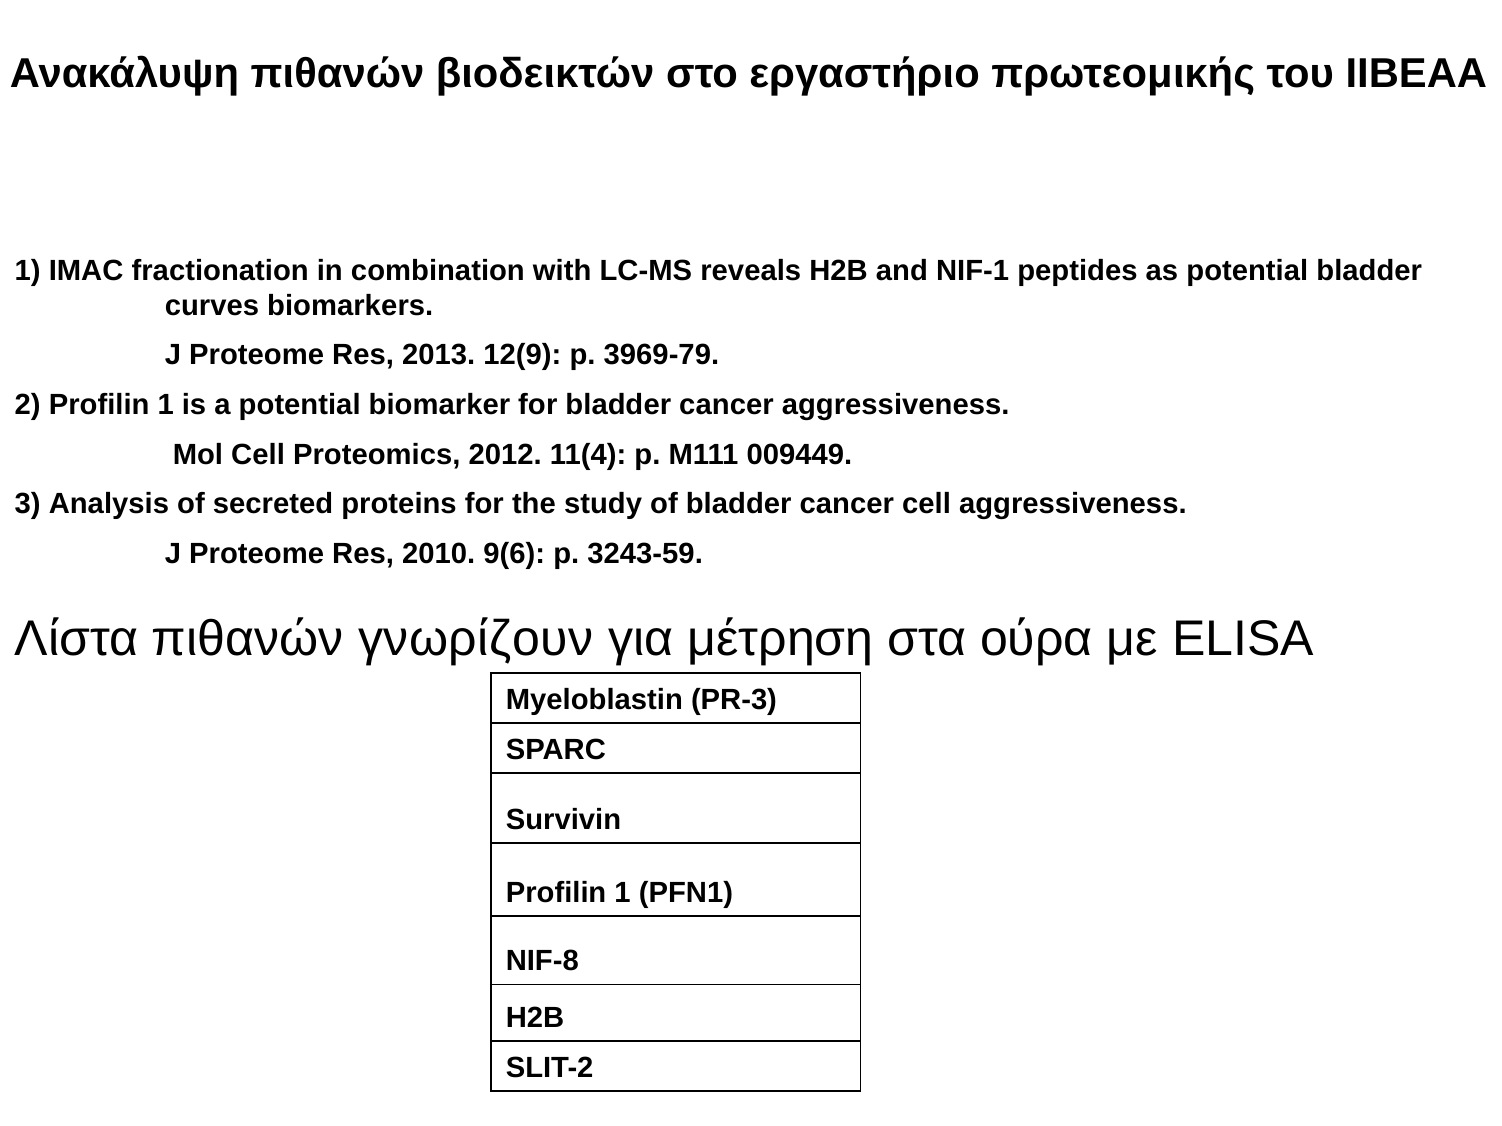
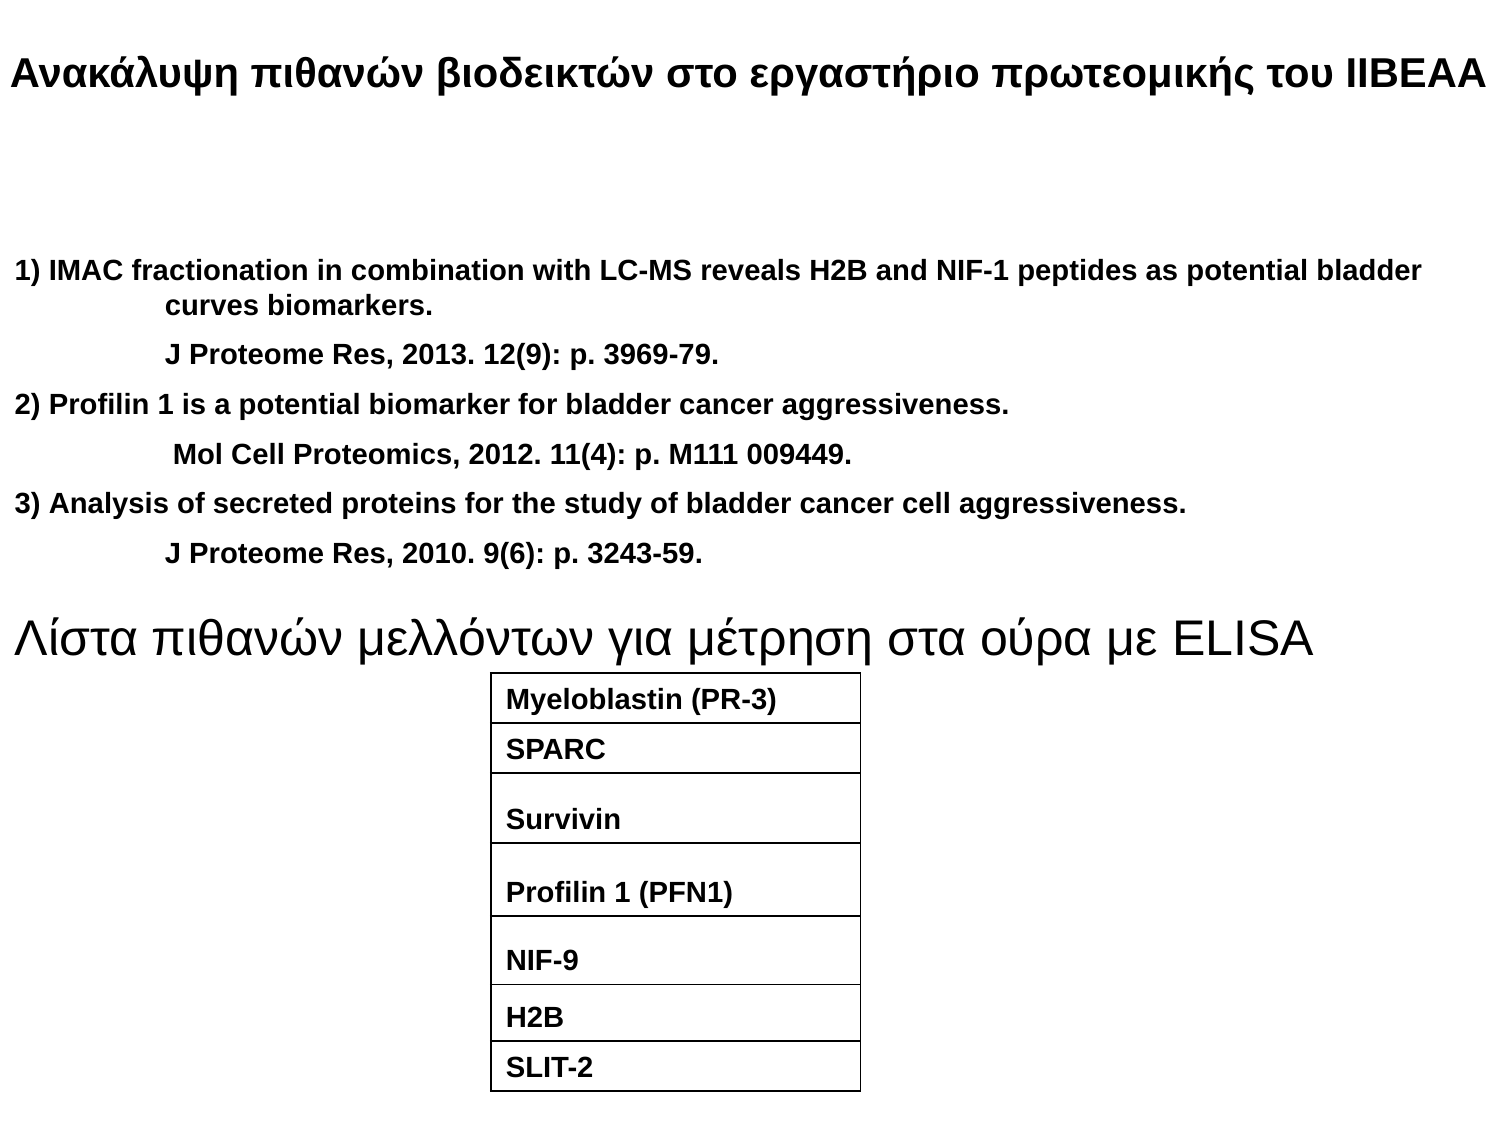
γνωρίζουν: γνωρίζουν -> μελλόντων (476, 640)
NIF-8: NIF-8 -> NIF-9 (542, 962)
